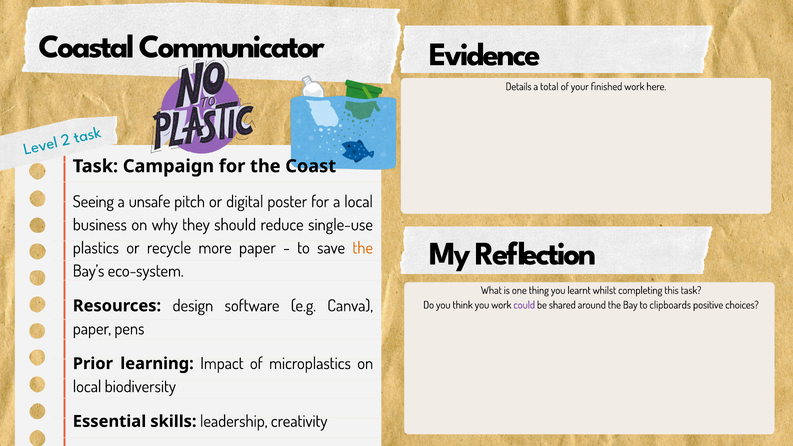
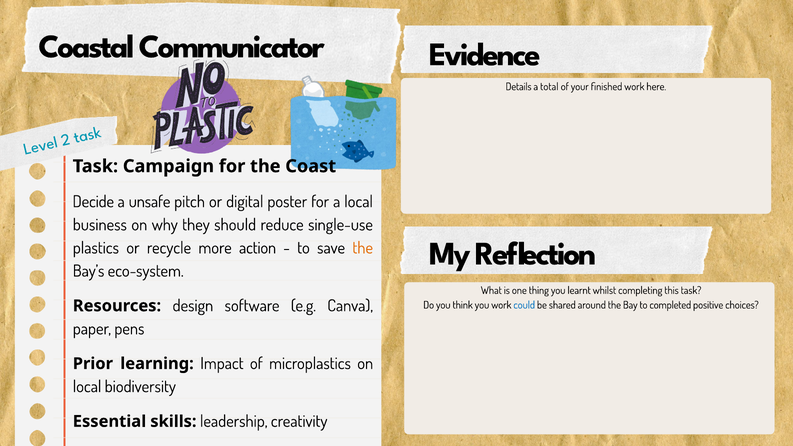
Seeing: Seeing -> Decide (93, 202)
more paper: paper -> action (258, 248)
could colour: purple -> blue (524, 305)
clipboards: clipboards -> completed (670, 305)
